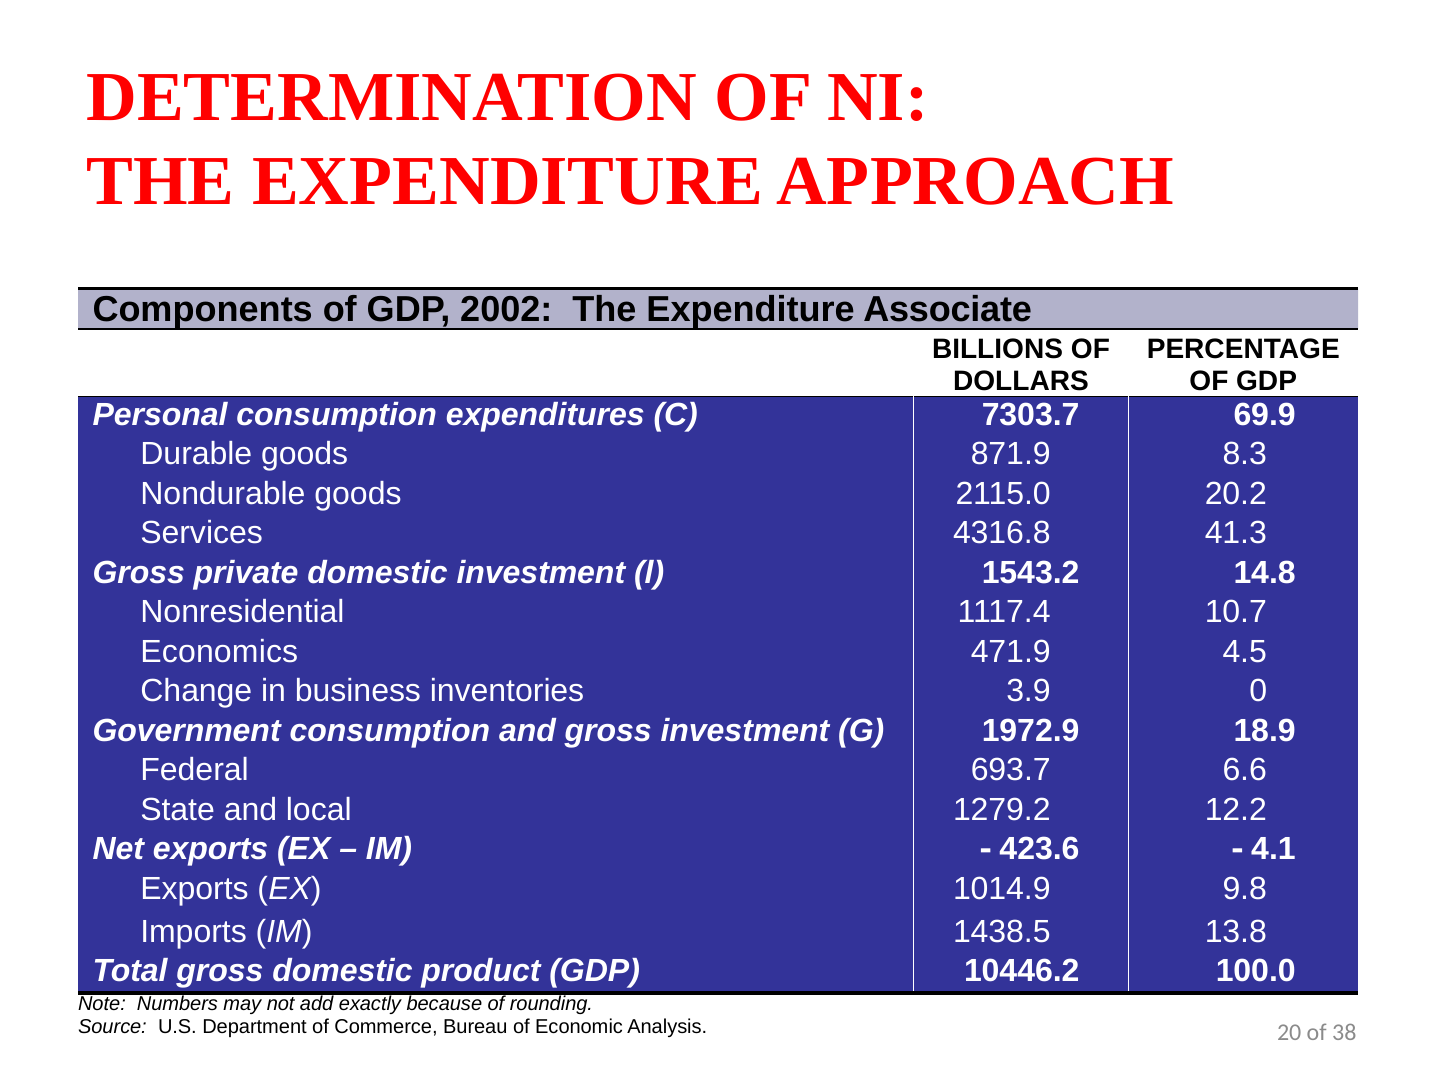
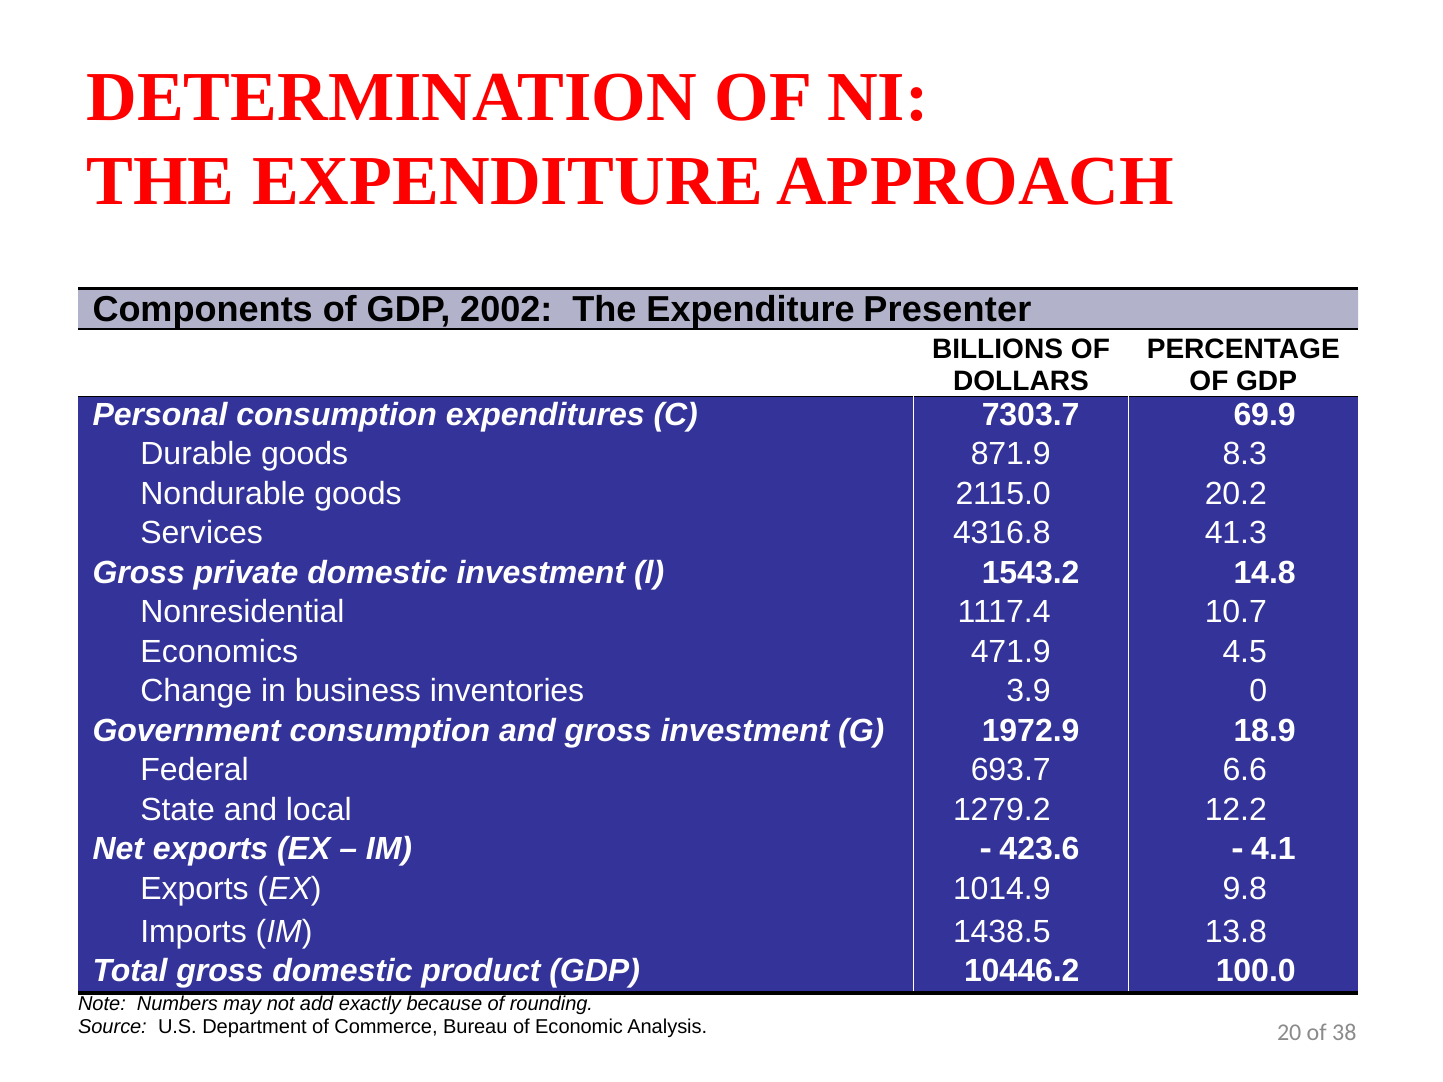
Associate: Associate -> Presenter (947, 309)
